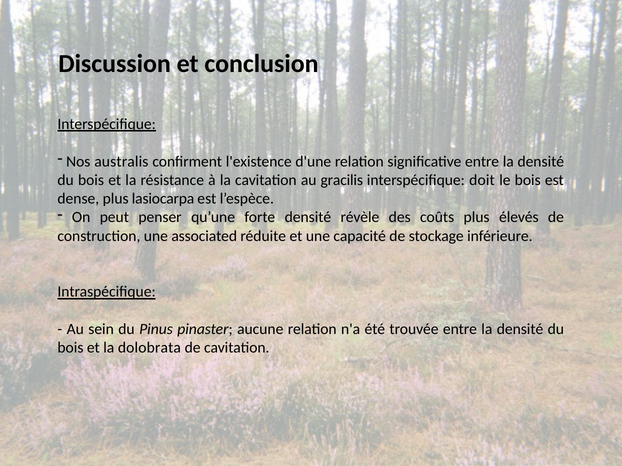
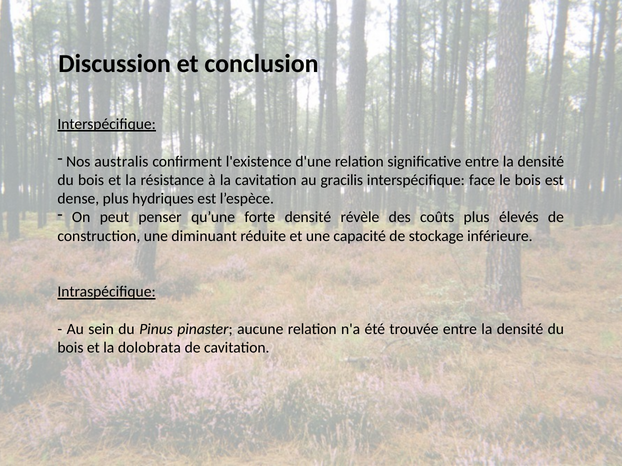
doit: doit -> face (482, 180)
lasiocarpa: lasiocarpa -> hydriques (163, 199)
associated: associated -> diminuant (204, 236)
